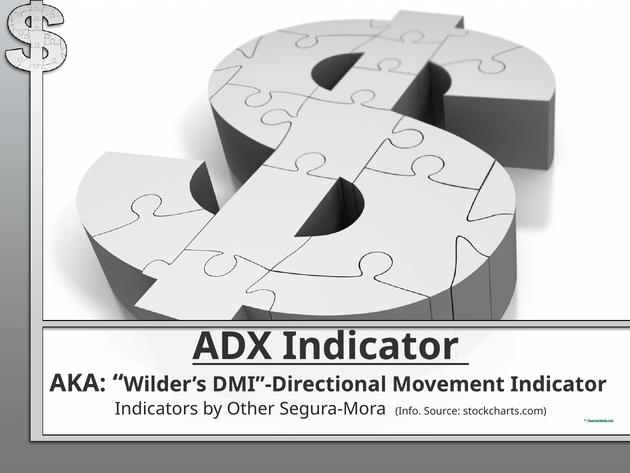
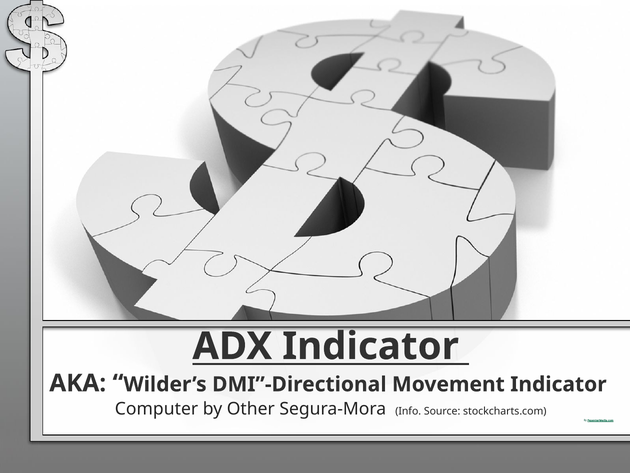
Indicators: Indicators -> Computer (157, 409)
